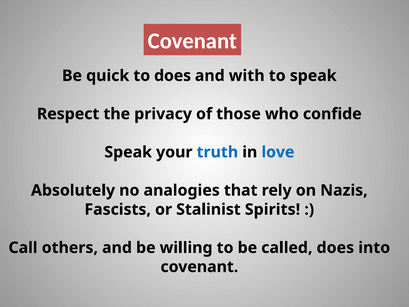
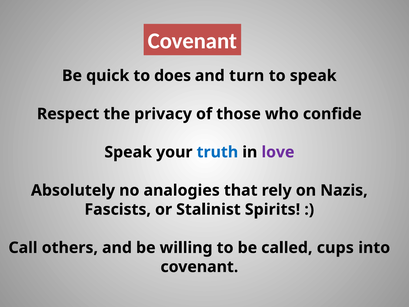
with: with -> turn (247, 76)
love colour: blue -> purple (278, 152)
called does: does -> cups (335, 248)
